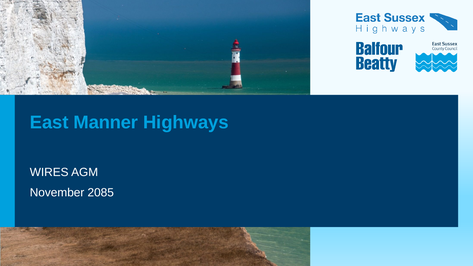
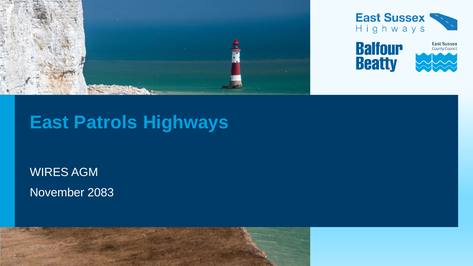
Manner: Manner -> Patrols (106, 123)
2085: 2085 -> 2083 (101, 193)
